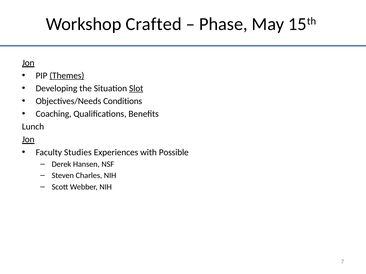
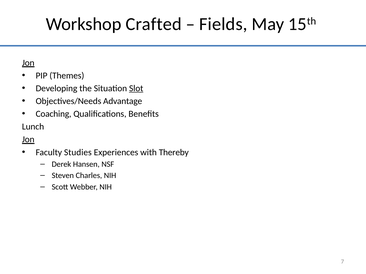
Phase: Phase -> Fields (223, 24)
Themes underline: present -> none (67, 76)
Conditions: Conditions -> Advantage (123, 101)
Possible: Possible -> Thereby (174, 153)
